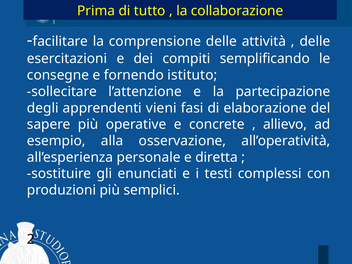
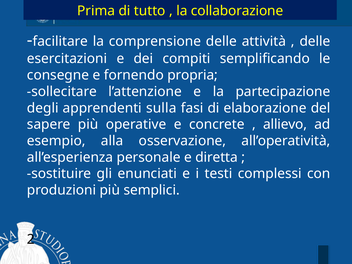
istituto: istituto -> propria (193, 75)
vieni: vieni -> sulla (161, 108)
